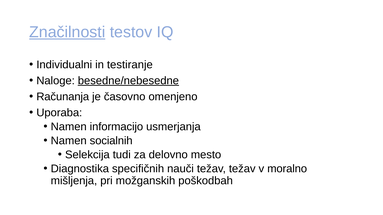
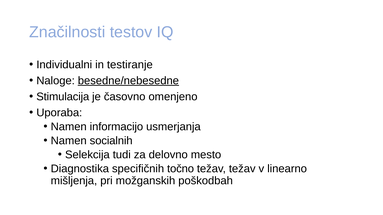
Značilnosti underline: present -> none (67, 32)
Računanja: Računanja -> Stimulacija (63, 97)
nauči: nauči -> točno (181, 169)
moralno: moralno -> linearno (287, 169)
